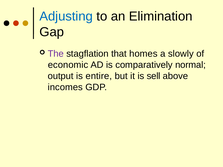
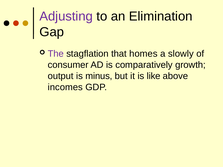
Adjusting colour: blue -> purple (66, 16)
economic: economic -> consumer (68, 65)
normal: normal -> growth (190, 65)
entire: entire -> minus (99, 76)
sell: sell -> like (154, 76)
